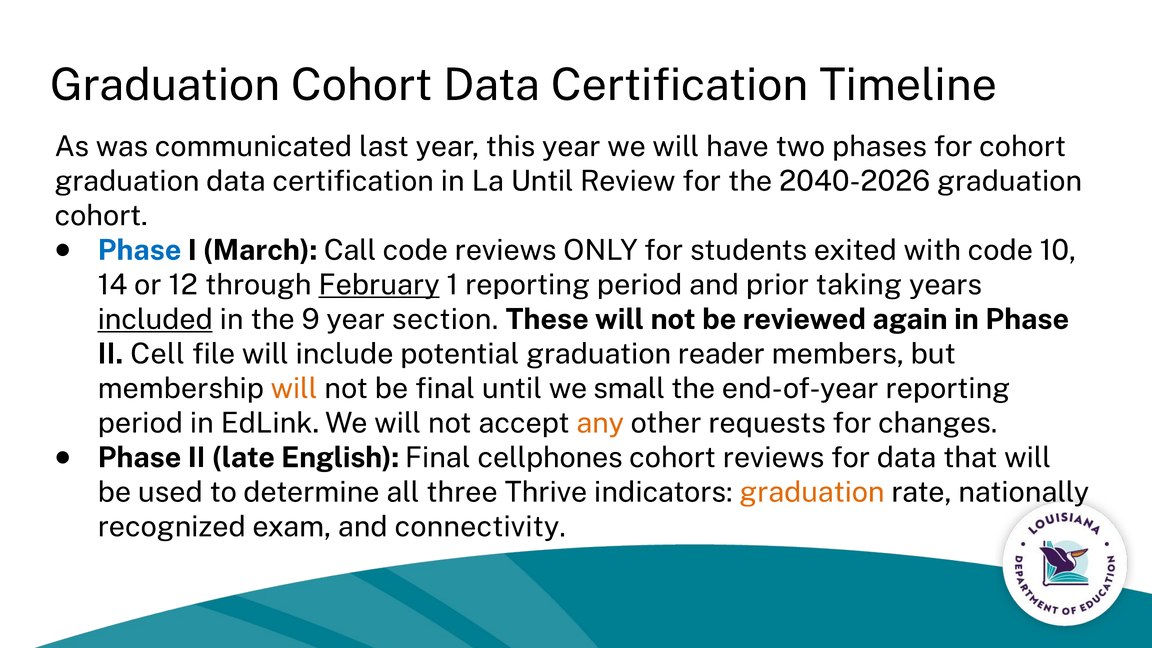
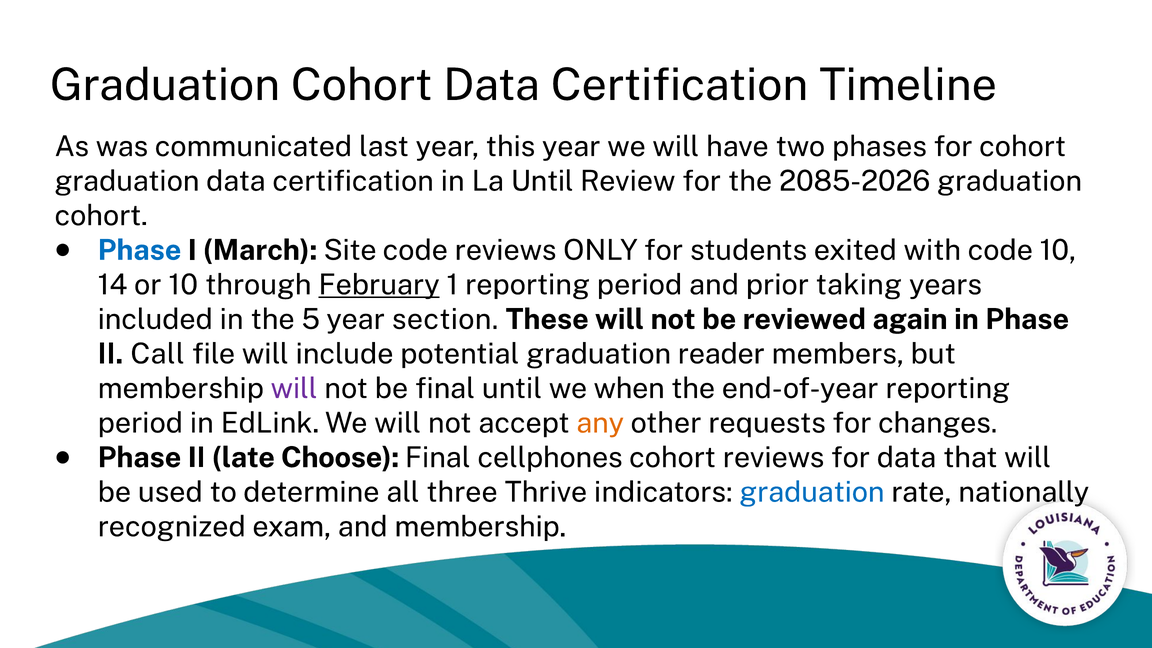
2040-2026: 2040-2026 -> 2085-2026 (855, 181)
Call: Call -> Site (350, 250)
or 12: 12 -> 10 (183, 285)
included underline: present -> none (155, 319)
9: 9 -> 5 (311, 319)
Cell: Cell -> Call (158, 354)
will colour: orange -> purple (294, 389)
small: small -> when (629, 389)
English: English -> Choose (340, 458)
graduation colour: orange -> blue (812, 492)
and connectivity: connectivity -> membership (480, 527)
